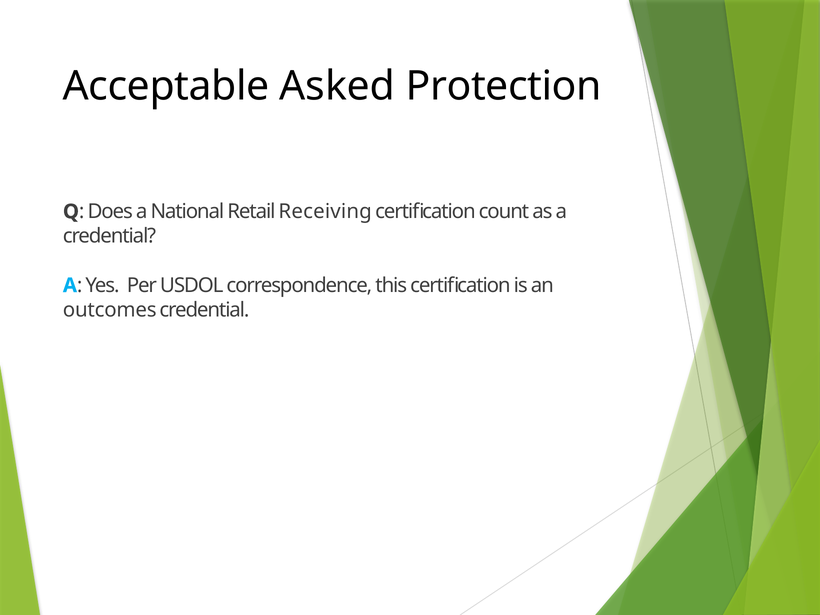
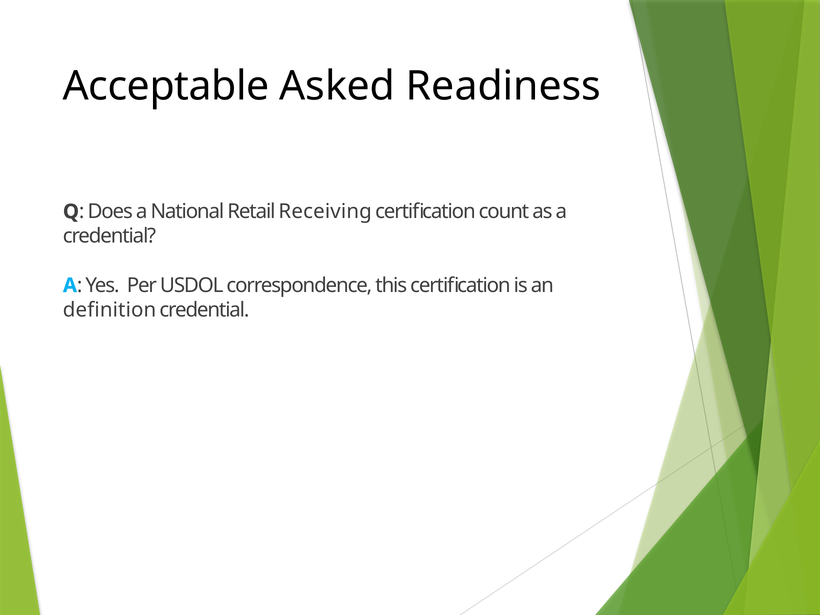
Protection: Protection -> Readiness (503, 86)
outcomes: outcomes -> definition (110, 310)
